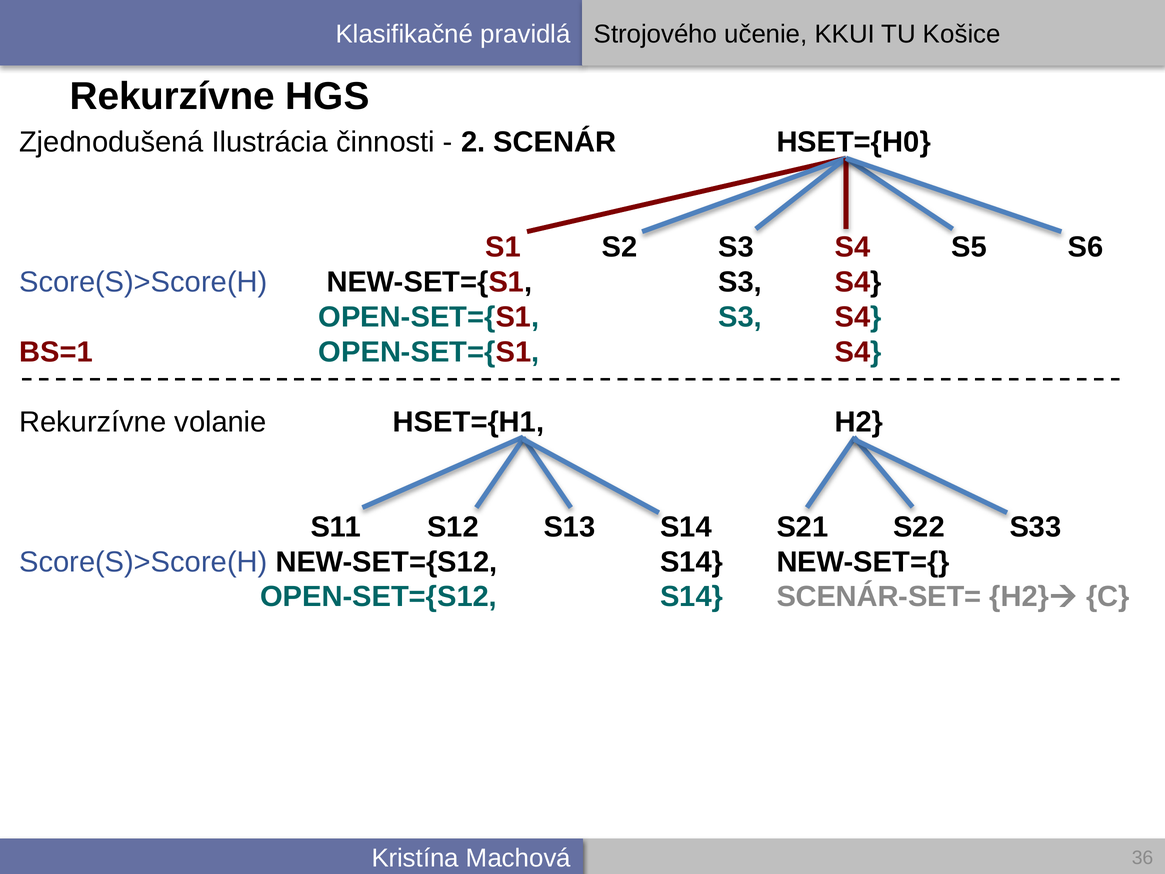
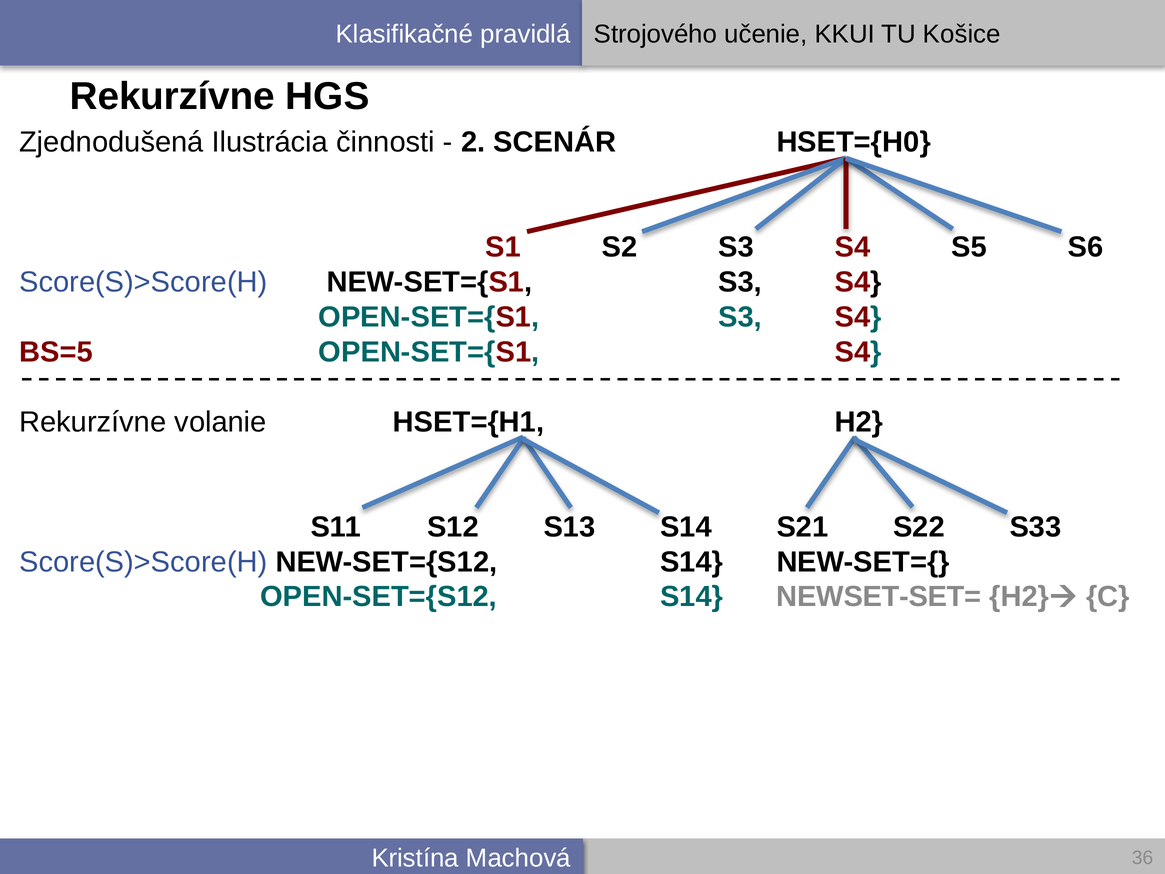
BS=1: BS=1 -> BS=5 (56, 352)
SCENÁR-SET=: SCENÁR-SET= -> NEWSET-SET= (879, 597)
